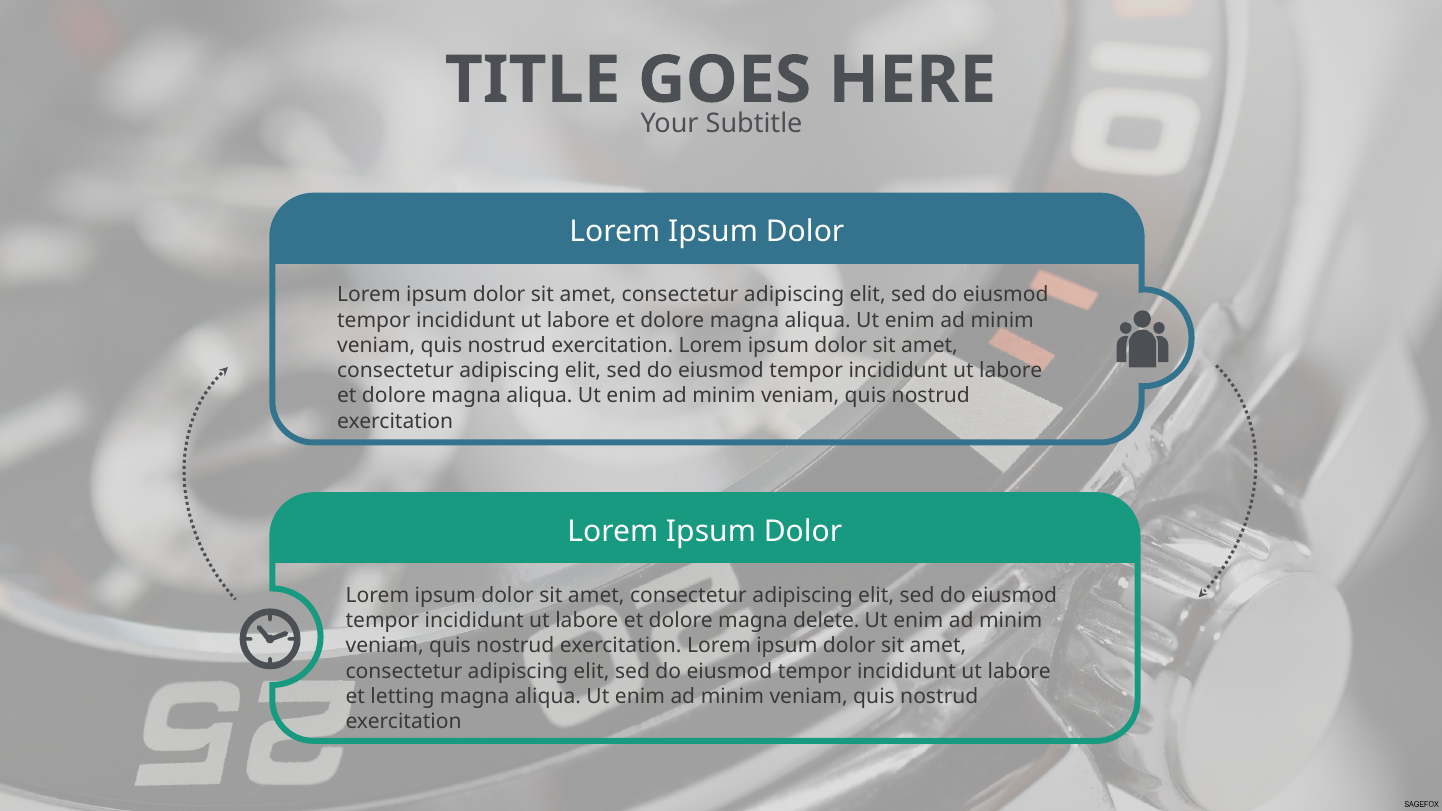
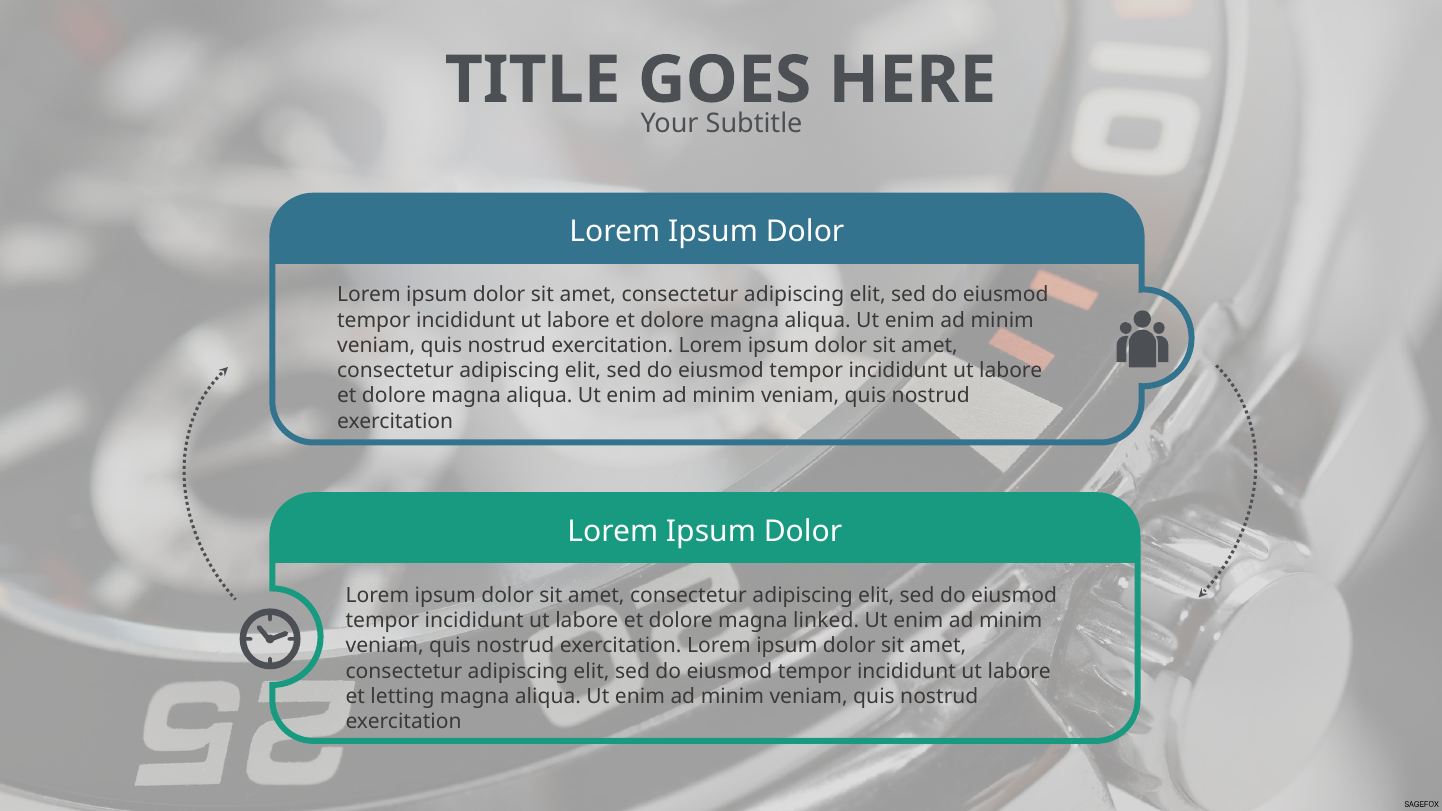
delete: delete -> linked (826, 621)
